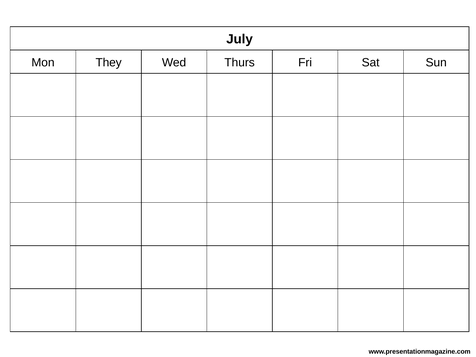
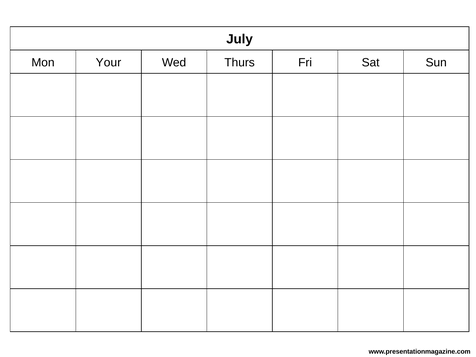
They: They -> Your (108, 63)
